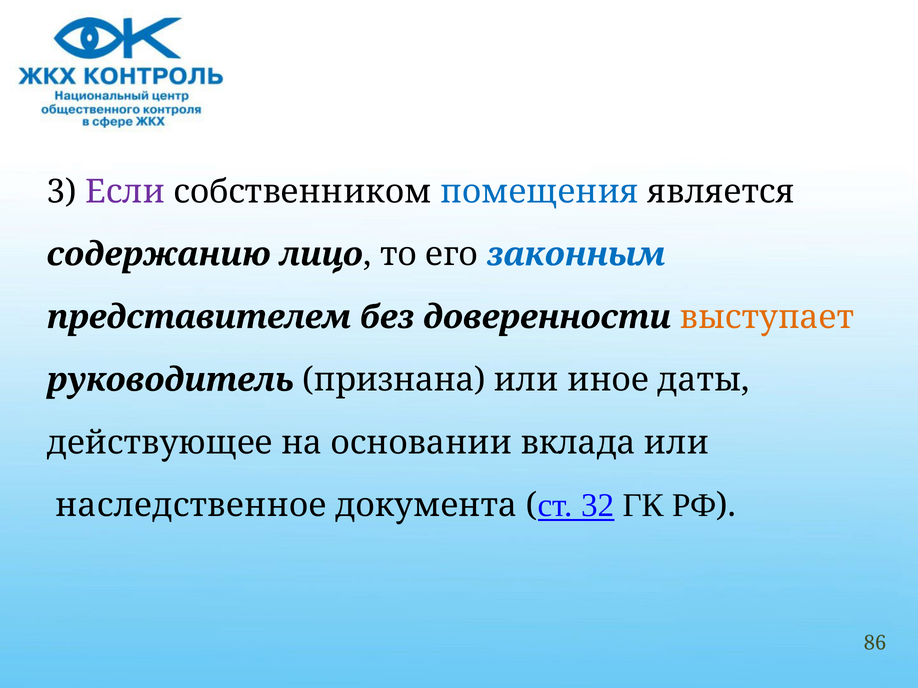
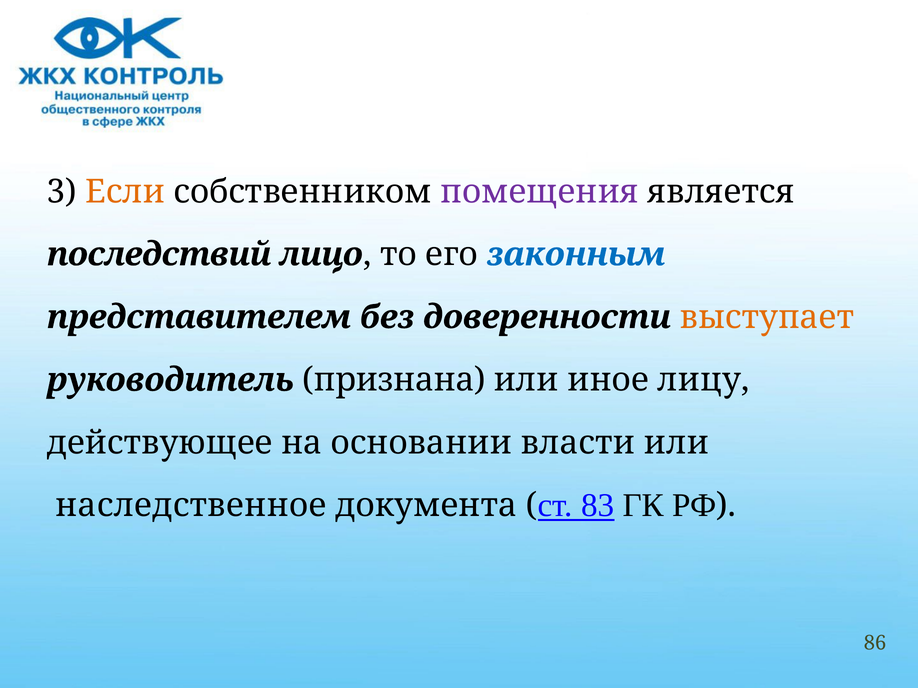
Если colour: purple -> orange (125, 192)
помещения colour: blue -> purple (539, 192)
содержанию: содержанию -> последствий (159, 255)
даты: даты -> лицу (703, 380)
вклада: вклада -> власти (578, 443)
32: 32 -> 83 (598, 506)
